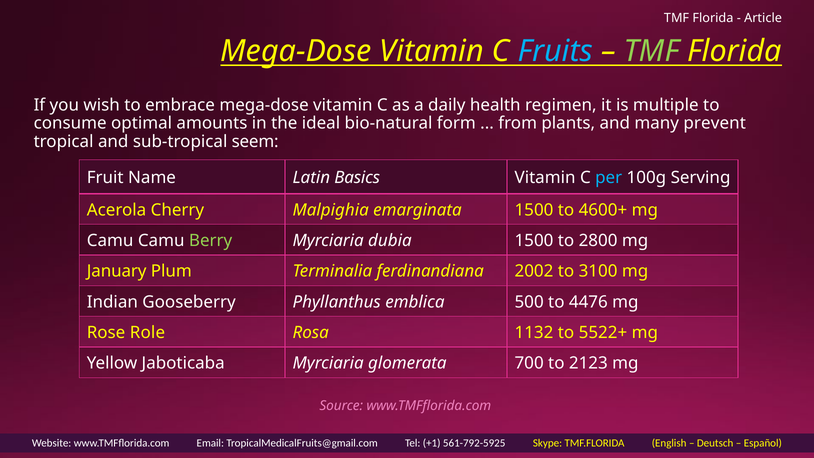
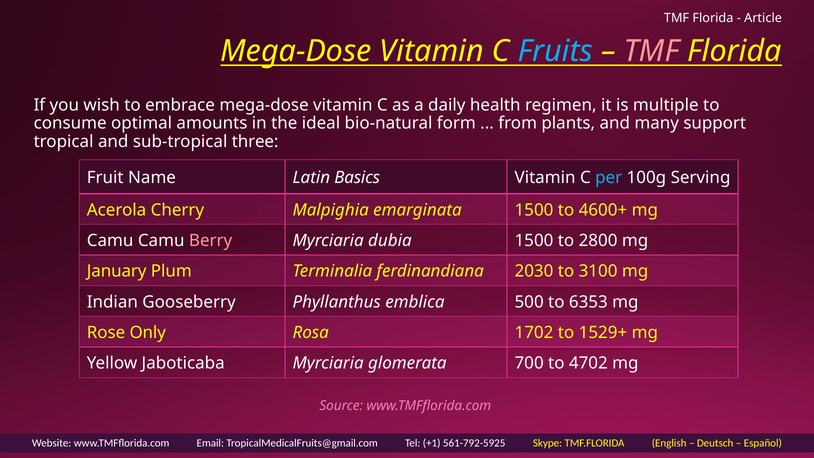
TMF colour: light green -> pink (651, 51)
prevent: prevent -> support (715, 123)
seem: seem -> three (255, 142)
Berry colour: light green -> pink (211, 241)
2002: 2002 -> 2030 (534, 271)
4476: 4476 -> 6353 (588, 302)
Role: Role -> Only (148, 333)
1132: 1132 -> 1702 (534, 333)
5522+: 5522+ -> 1529+ (603, 333)
2123: 2123 -> 4702 (588, 363)
